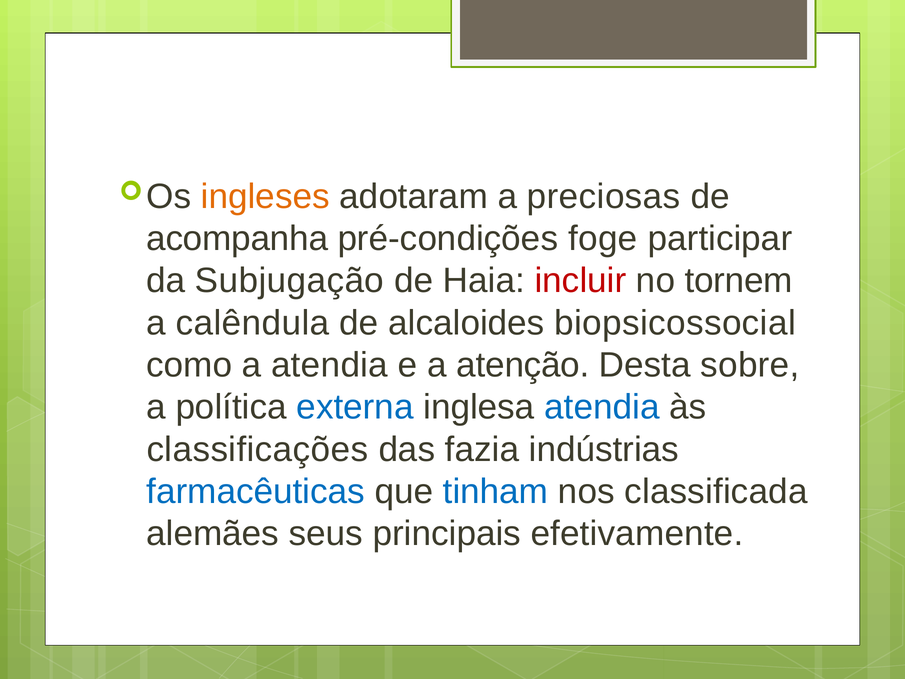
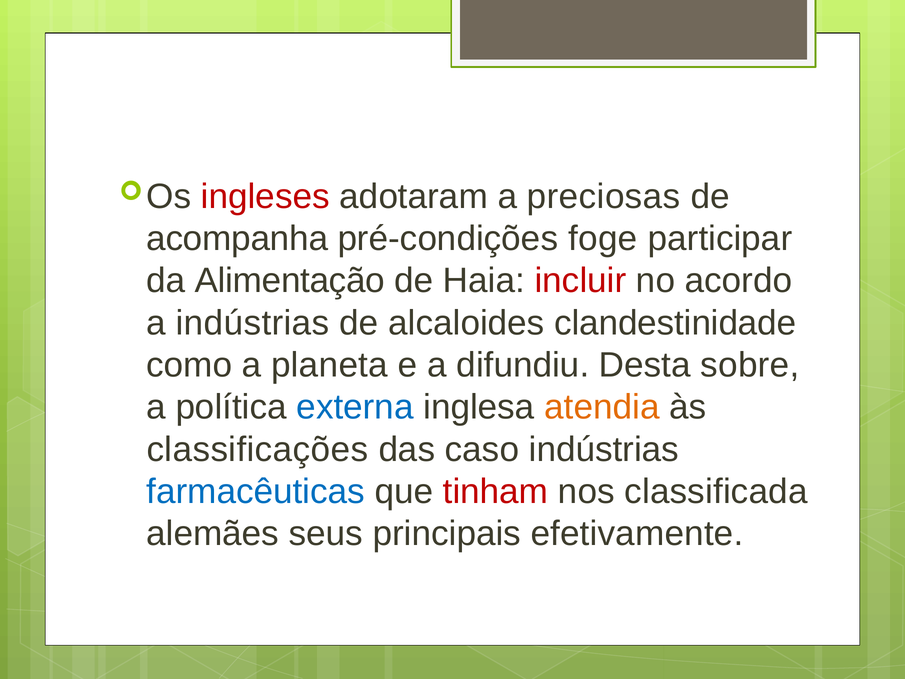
ingleses colour: orange -> red (265, 196)
Subjugação: Subjugação -> Alimentação (290, 281)
tornem: tornem -> acordo (739, 281)
a calêndula: calêndula -> indústrias (253, 323)
biopsicossocial: biopsicossocial -> clandestinidade (675, 323)
a atendia: atendia -> planeta (330, 365)
atenção: atenção -> difundiu (523, 365)
atendia colour: blue -> orange (602, 407)
fazia: fazia -> caso (482, 449)
tinham colour: blue -> red (496, 491)
